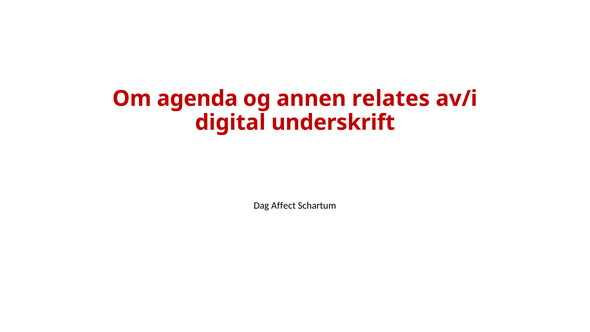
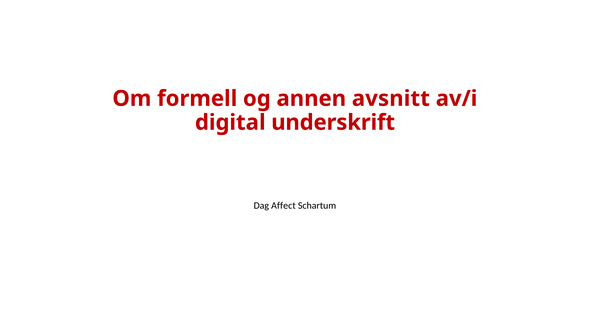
agenda: agenda -> formell (197, 99)
relates: relates -> avsnitt (391, 99)
